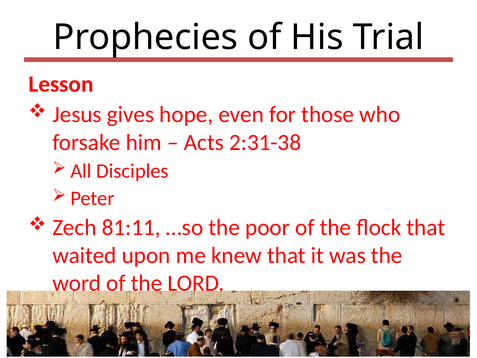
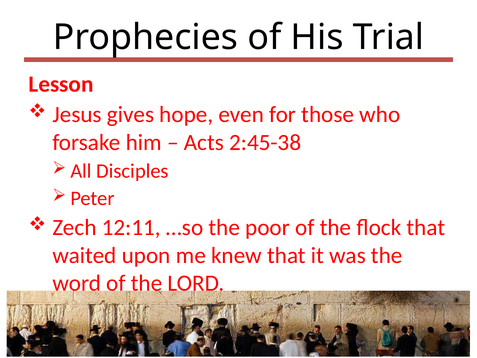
2:31-38: 2:31-38 -> 2:45-38 (265, 142)
81:11: 81:11 -> 12:11 (131, 227)
